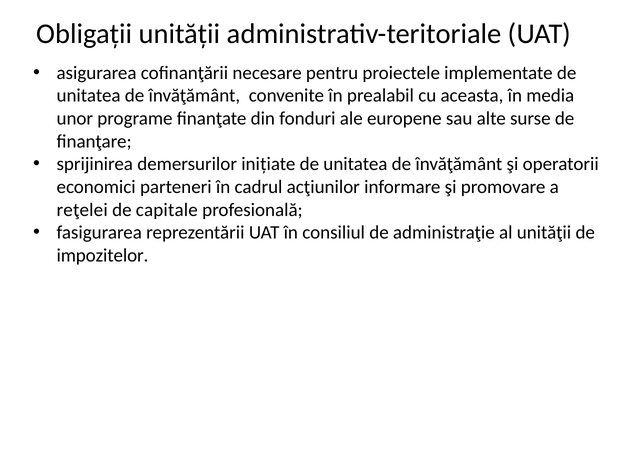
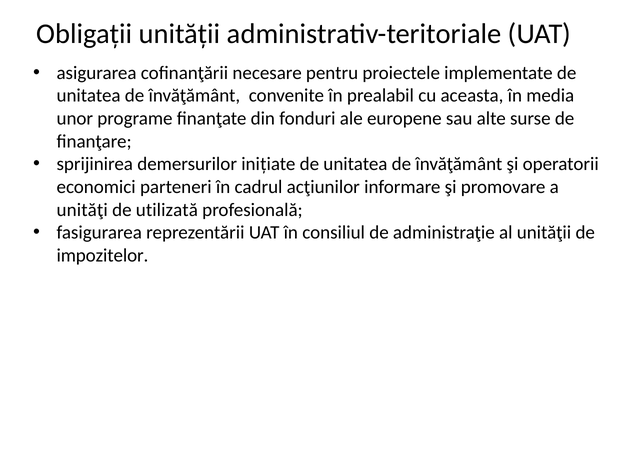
reţelei: reţelei -> unităţi (82, 210)
capitale: capitale -> utilizată (167, 210)
